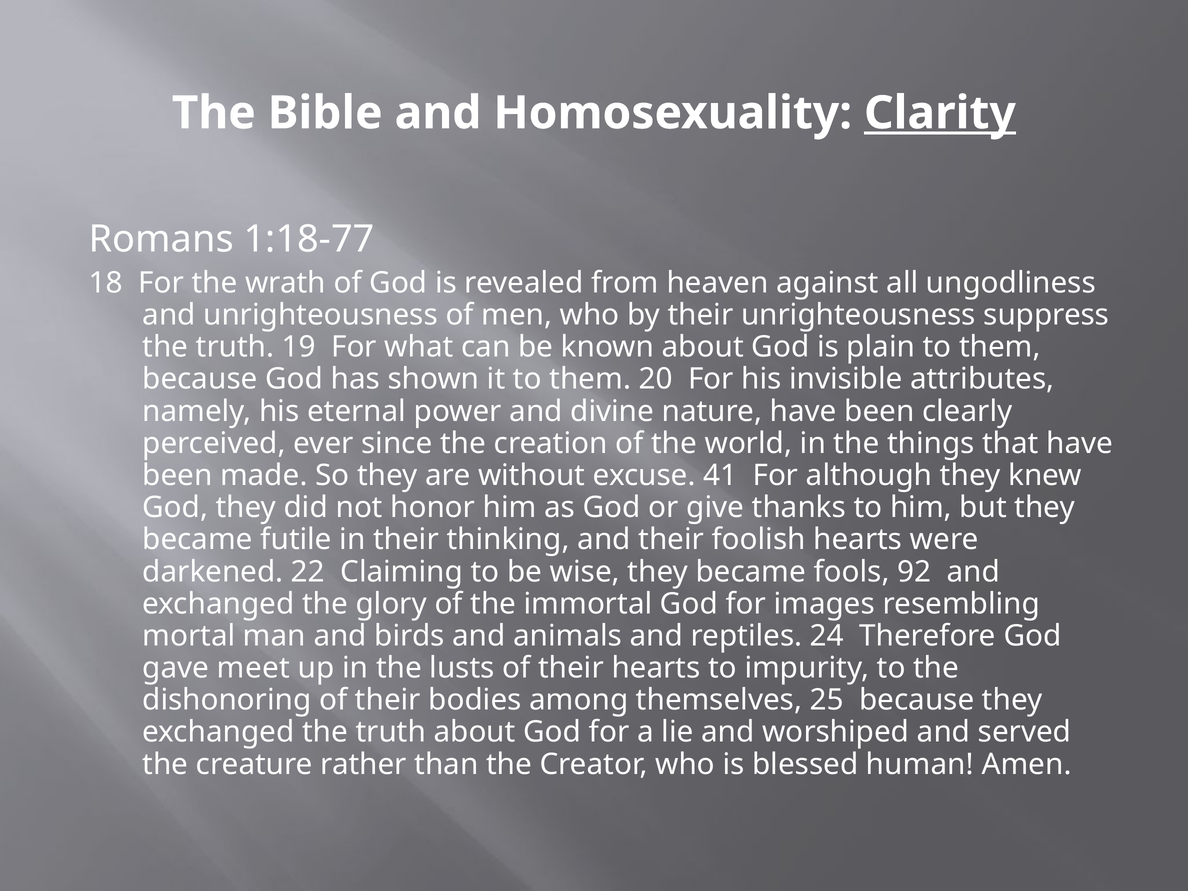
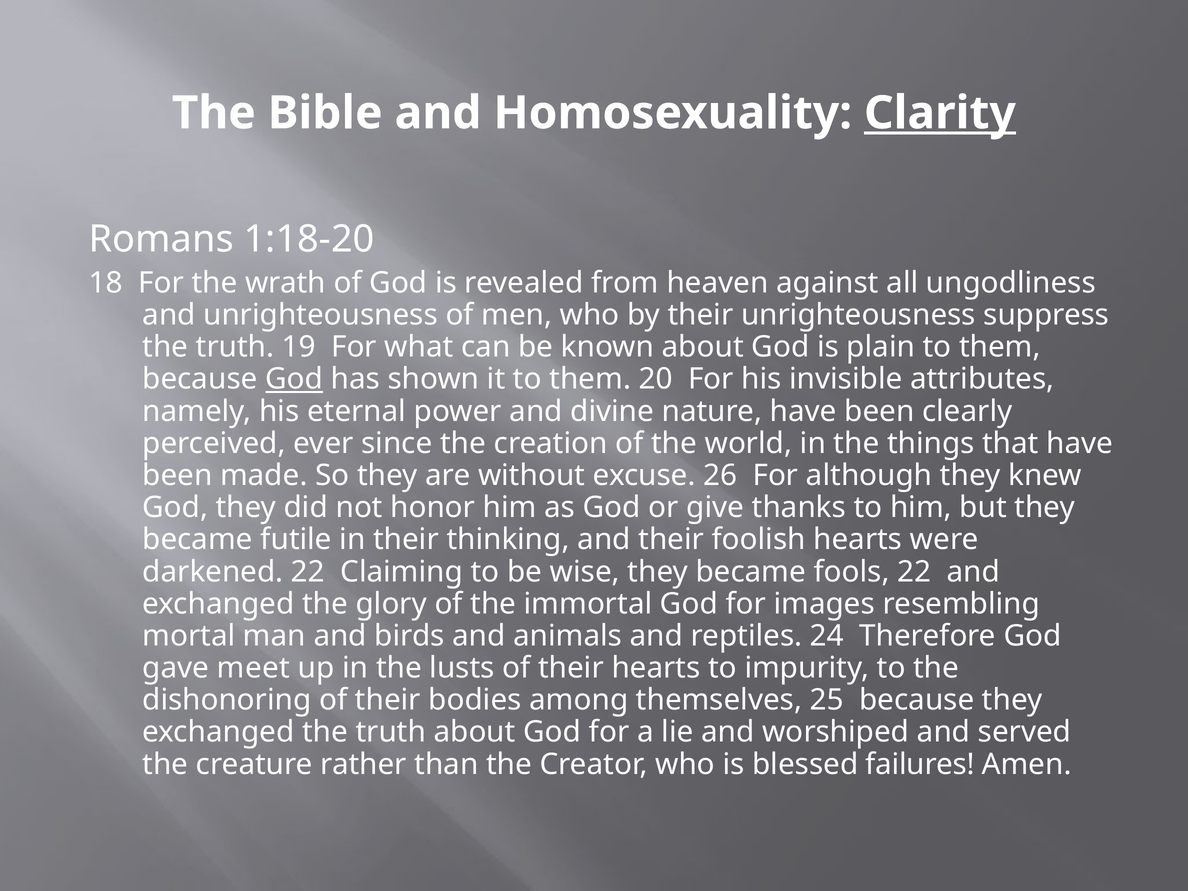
1:18-77: 1:18-77 -> 1:18-20 (309, 239)
God underline: none -> present (294, 379)
41: 41 -> 26 (720, 475)
fools 92: 92 -> 22 (914, 572)
human: human -> failures (920, 764)
